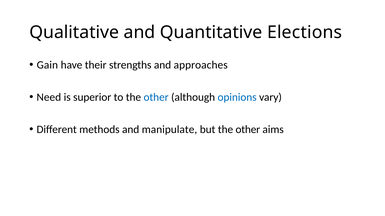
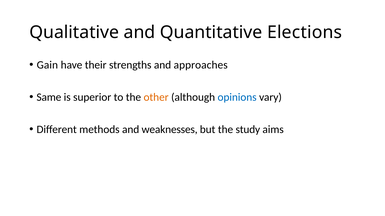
Need: Need -> Same (49, 97)
other colour: blue -> orange (156, 97)
manipulate: manipulate -> weaknesses (170, 130)
but the other: other -> study (248, 130)
